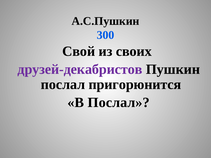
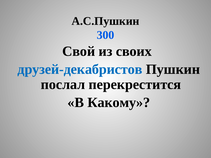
друзей-декабристов colour: purple -> blue (80, 69)
пригорюнится: пригорюнится -> перекрестится (135, 85)
В Послал: Послал -> Какому (119, 103)
